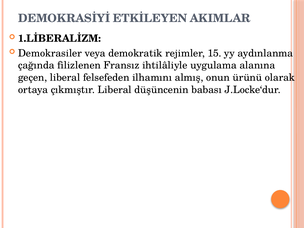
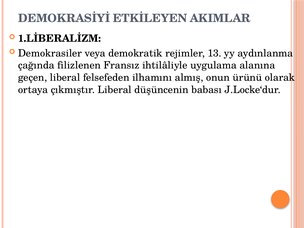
15: 15 -> 13 (214, 53)
